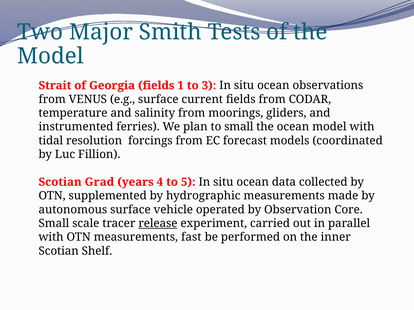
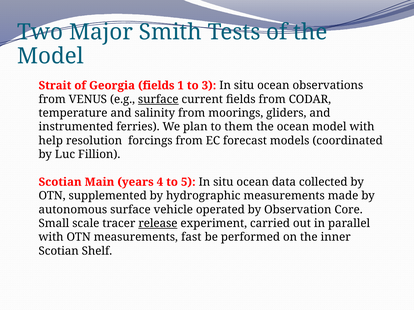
surface underline: none -> present (158, 99)
to small: small -> them (239, 127)
tidal: tidal -> help (51, 141)
Grad: Grad -> Main (100, 182)
